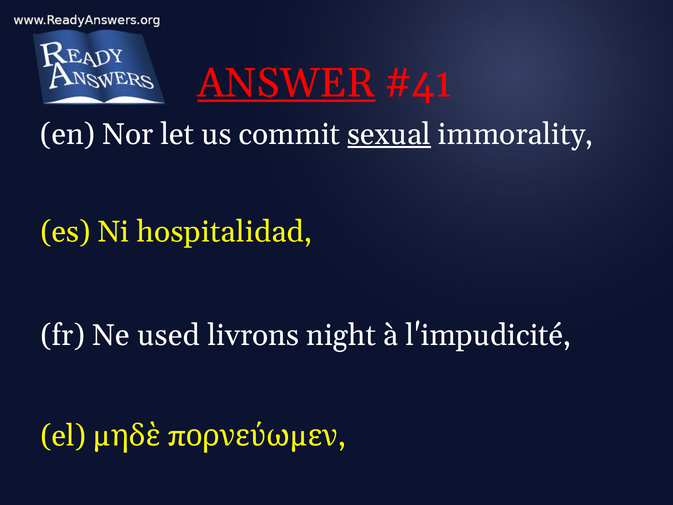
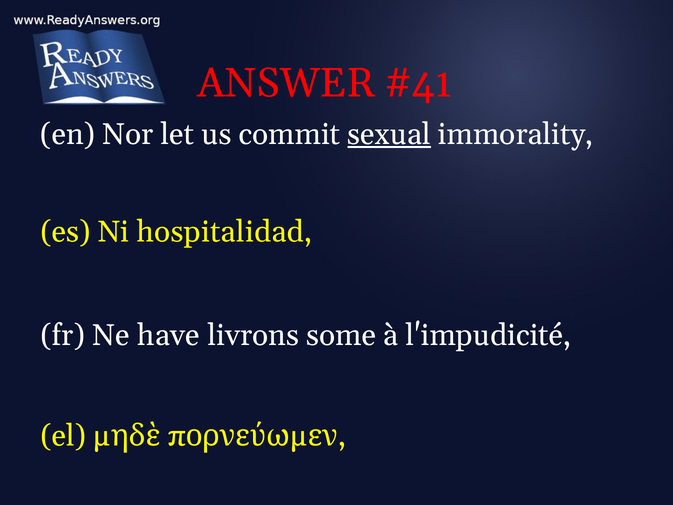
ANSWER underline: present -> none (286, 83)
used: used -> have (169, 335)
night: night -> some (341, 335)
